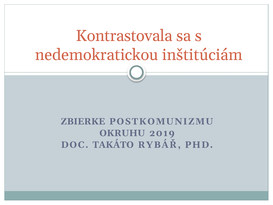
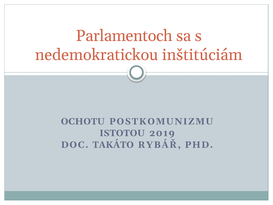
Kontrastovala: Kontrastovala -> Parlamentoch (124, 36)
ZBIERKE: ZBIERKE -> OCHOTU (83, 121)
OKRUHU: OKRUHU -> ISTOTOU (122, 133)
